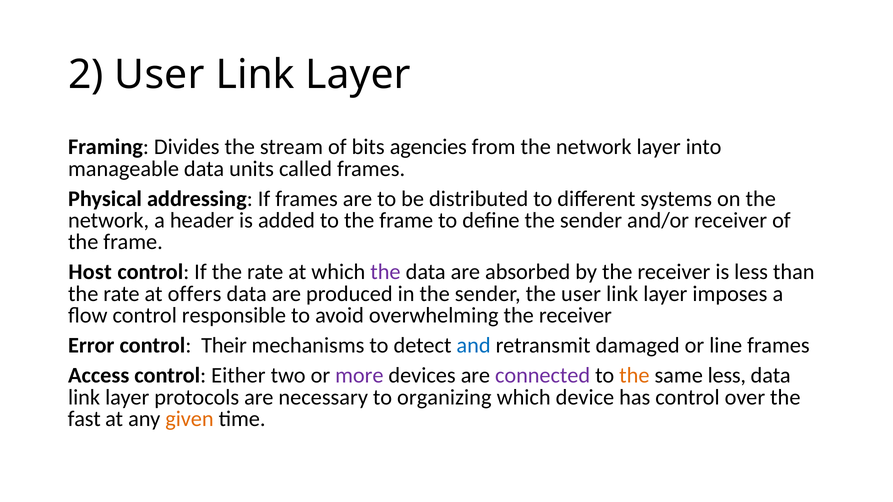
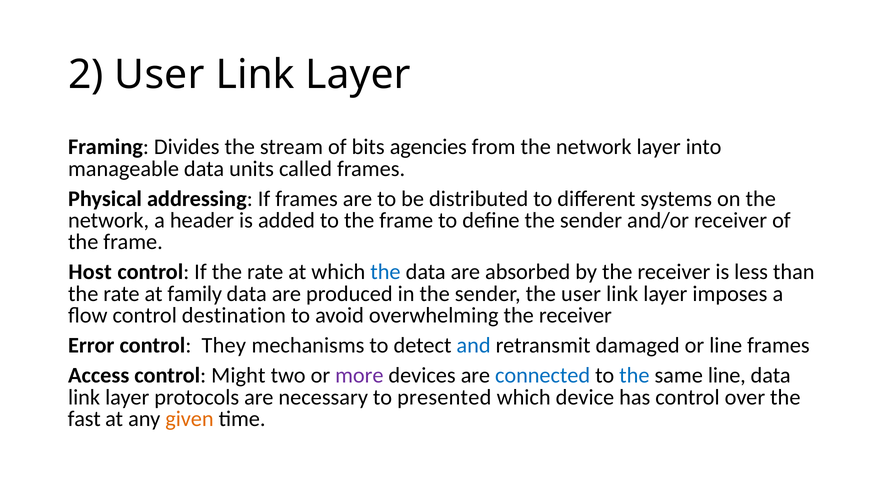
the colour: purple -> blue (385, 272)
offers: offers -> family (195, 294)
responsible: responsible -> destination (234, 316)
Their: Their -> They (224, 346)
Either: Either -> Might (238, 376)
connected colour: purple -> blue (543, 376)
the colour: orange -> blue (634, 376)
same less: less -> line (727, 376)
organizing: organizing -> presented (444, 397)
